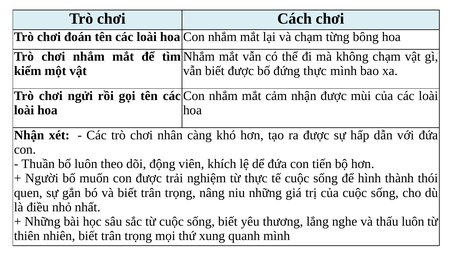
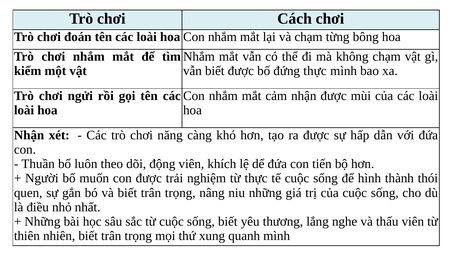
nhân: nhân -> năng (170, 135)
thấu luôn: luôn -> viên (413, 221)
